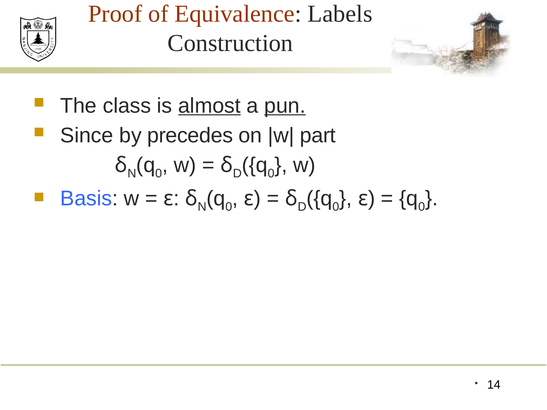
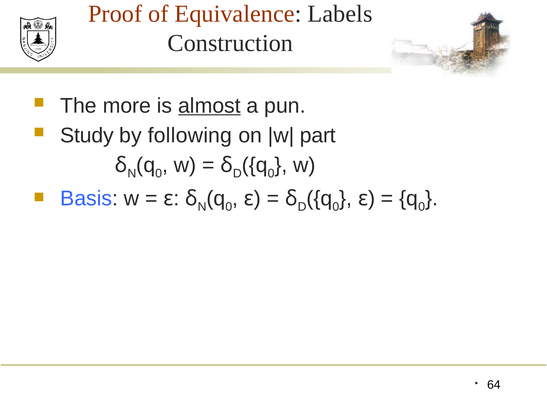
class: class -> more (127, 106)
pun underline: present -> none (285, 106)
Since: Since -> Study (87, 136)
precedes: precedes -> following (190, 136)
14: 14 -> 64 (494, 385)
